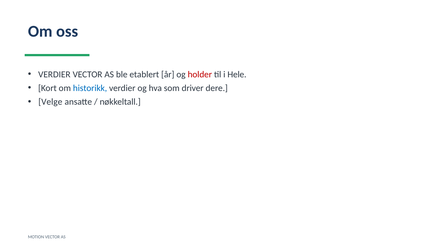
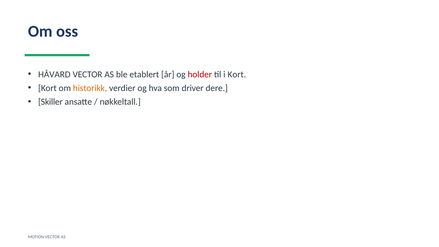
VERDIER: VERDIER -> HÅVARD (54, 74)
i Hele: Hele -> Kort (237, 74)
historikk colour: blue -> orange (90, 88)
Velge: Velge -> Skiller (50, 102)
